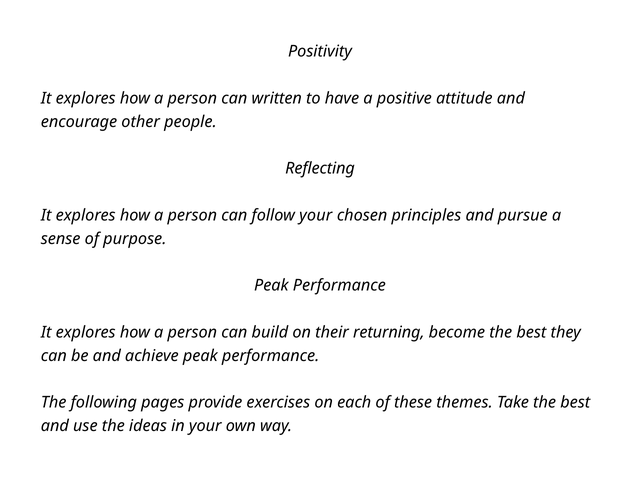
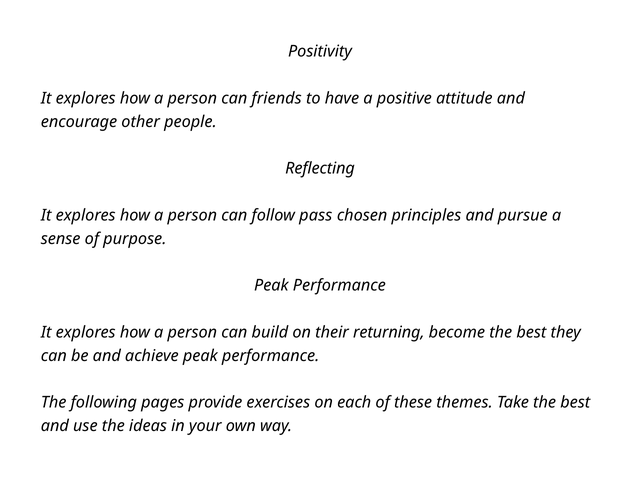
written: written -> friends (277, 98)
follow your: your -> pass (316, 215)
